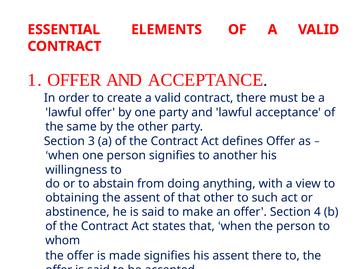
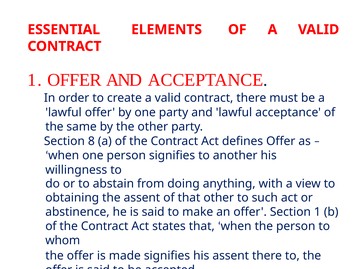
3: 3 -> 8 (91, 141)
Section 4: 4 -> 1 (317, 212)
